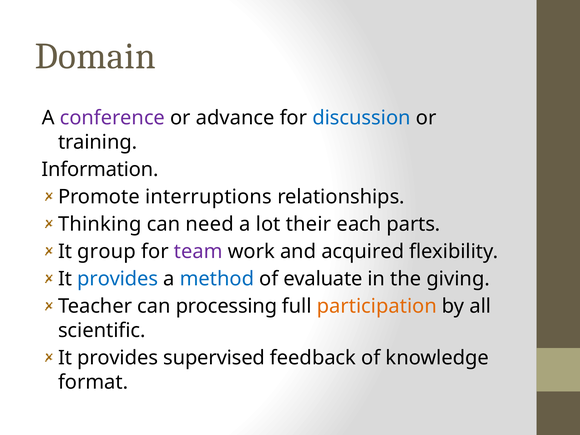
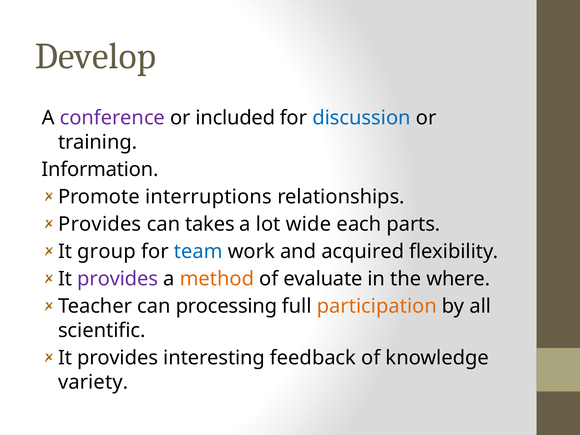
Domain: Domain -> Develop (95, 56)
advance: advance -> included (235, 118)
Thinking: Thinking -> Provides (100, 224)
need: need -> takes (210, 224)
their: their -> wide (308, 224)
team colour: purple -> blue (198, 252)
provides colour: blue -> purple (118, 279)
method colour: blue -> orange (217, 279)
giving: giving -> where (458, 279)
supervised: supervised -> interesting (214, 358)
format: format -> variety (93, 382)
